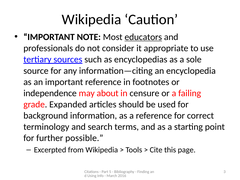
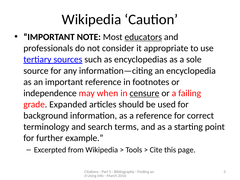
about: about -> when (107, 93)
censure underline: none -> present (144, 93)
possible: possible -> example (84, 138)
